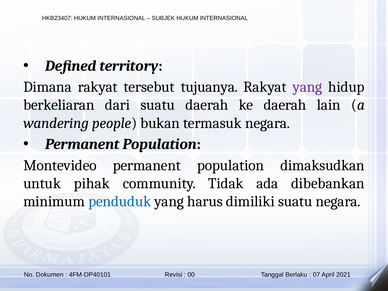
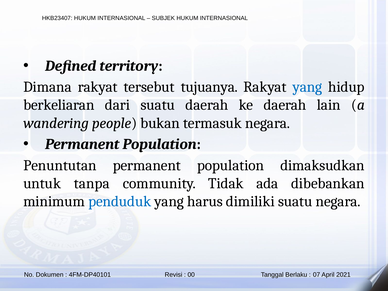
yang colour: purple -> blue (307, 87)
Montevideo: Montevideo -> Penuntutan (60, 165)
pihak: pihak -> tanpa (92, 183)
